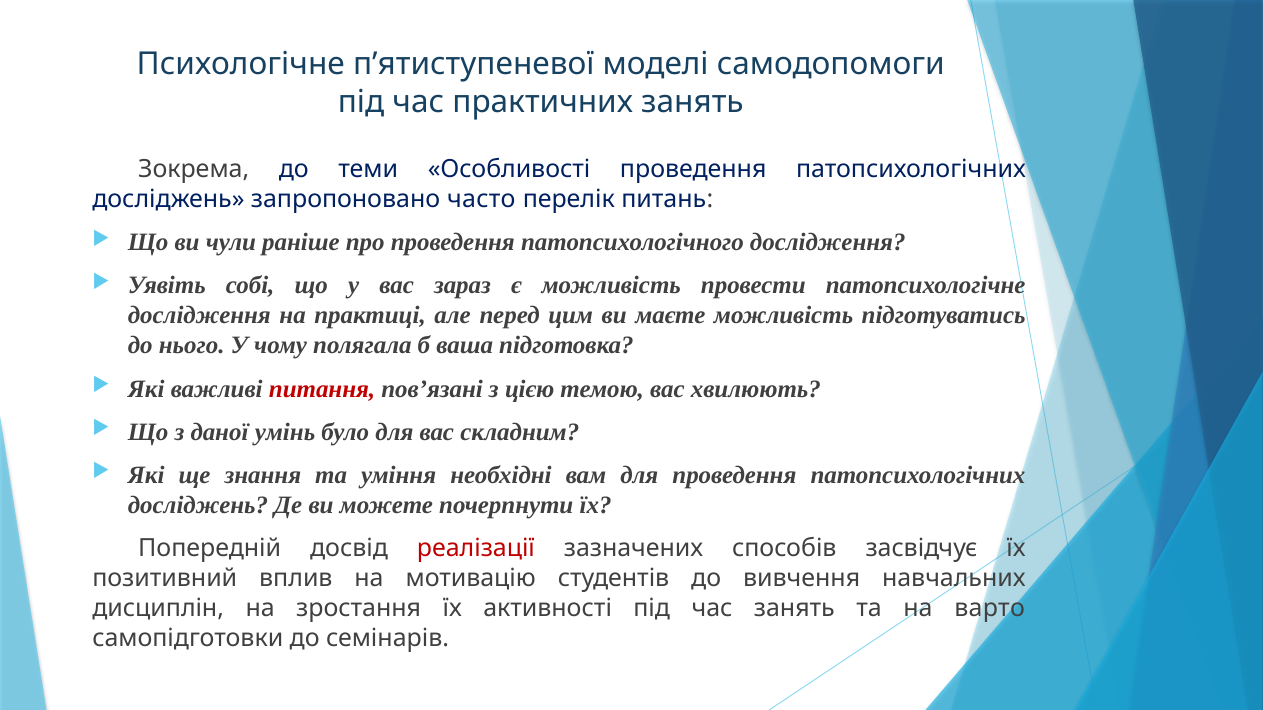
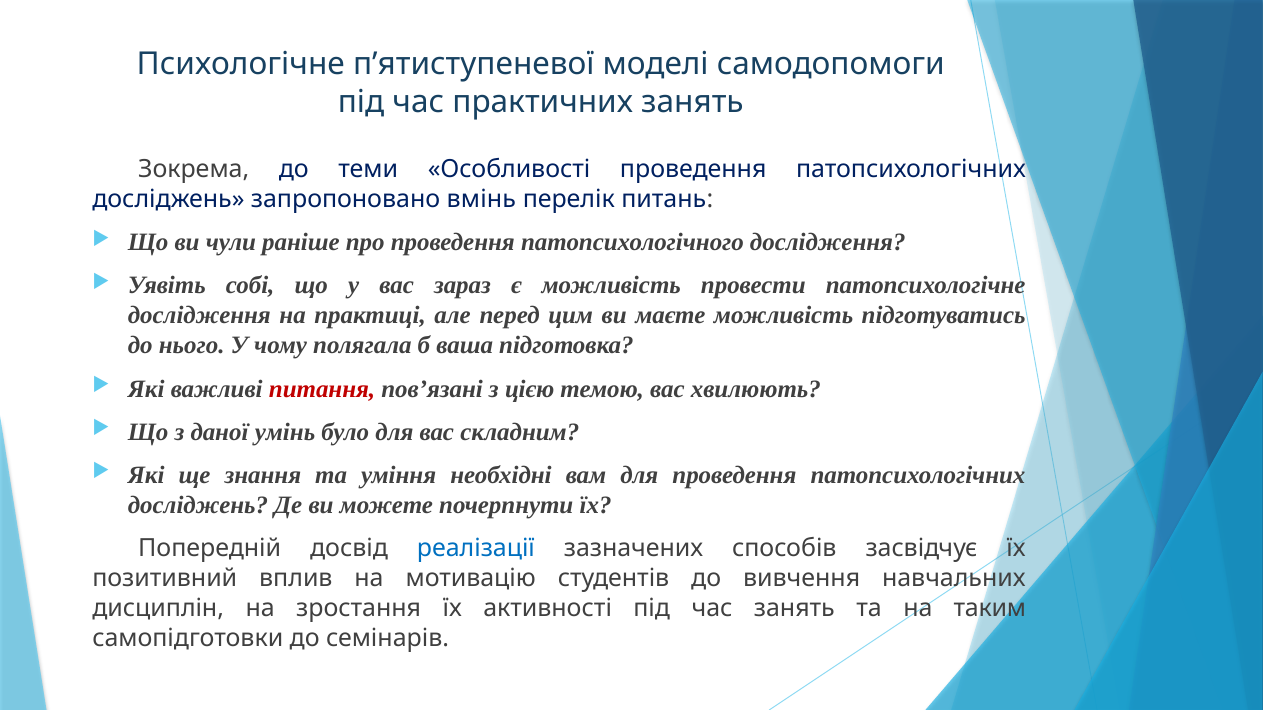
часто: часто -> вмінь (481, 200)
реалізації colour: red -> blue (476, 548)
варто: варто -> таким (990, 608)
